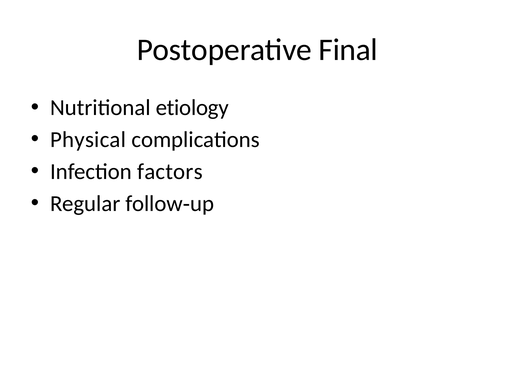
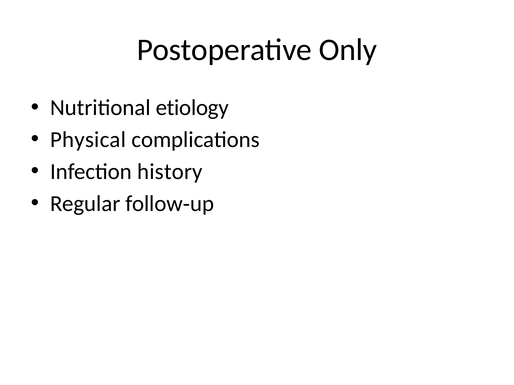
Final: Final -> Only (348, 50)
factors: factors -> history (170, 172)
